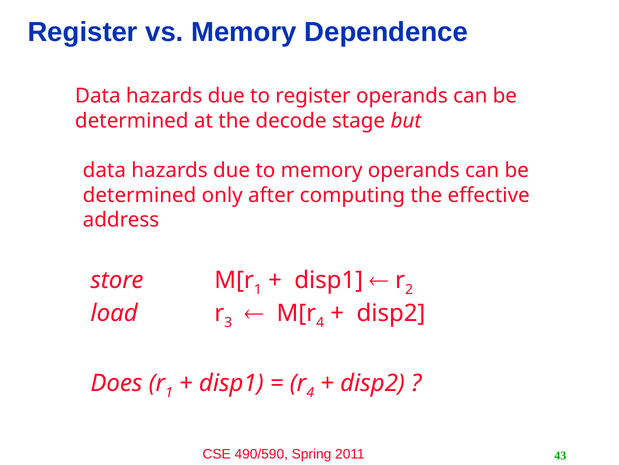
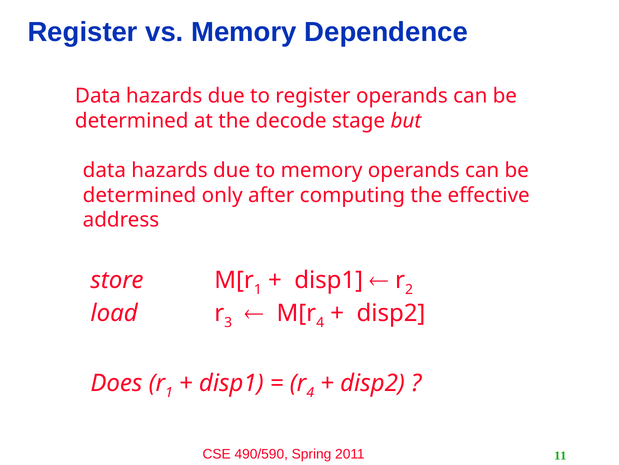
43: 43 -> 11 (560, 455)
